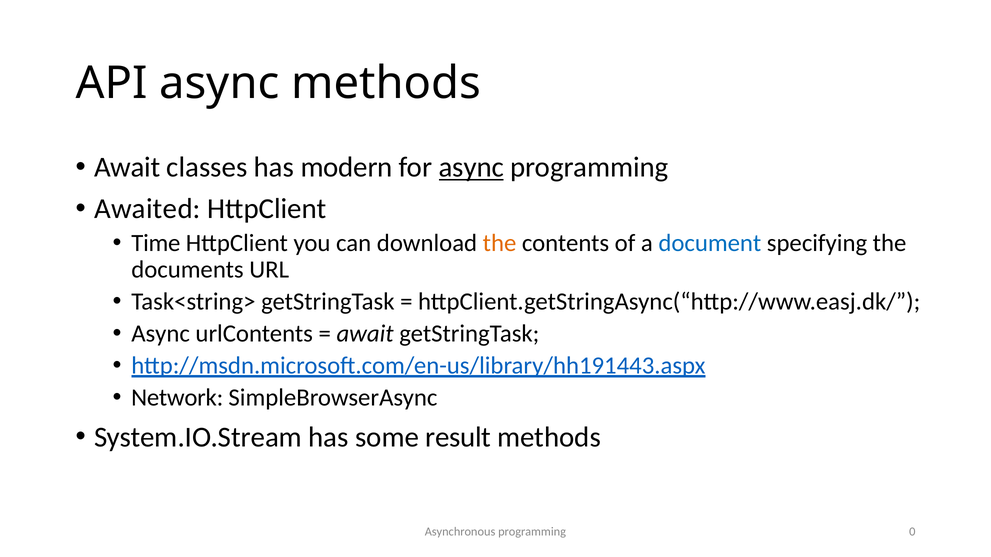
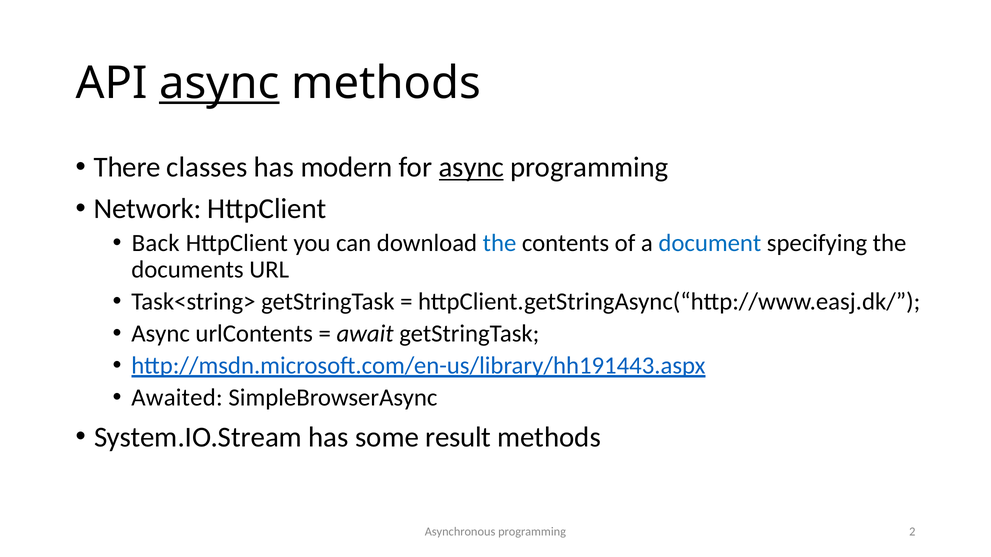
async underline: none -> present (219, 83)
Await: Await -> There (127, 168)
Awaited: Awaited -> Network (148, 209)
Time: Time -> Back (156, 243)
the colour: orange -> blue (500, 243)
Network: Network -> Awaited (177, 398)
0: 0 -> 2 (912, 532)
